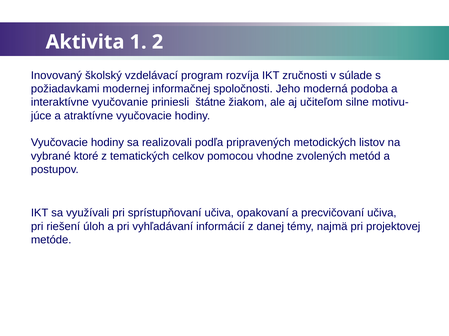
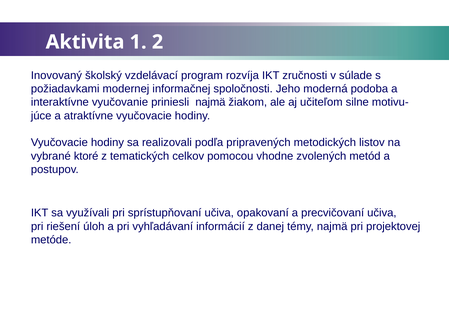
priniesli štátne: štátne -> najmä (210, 102)
